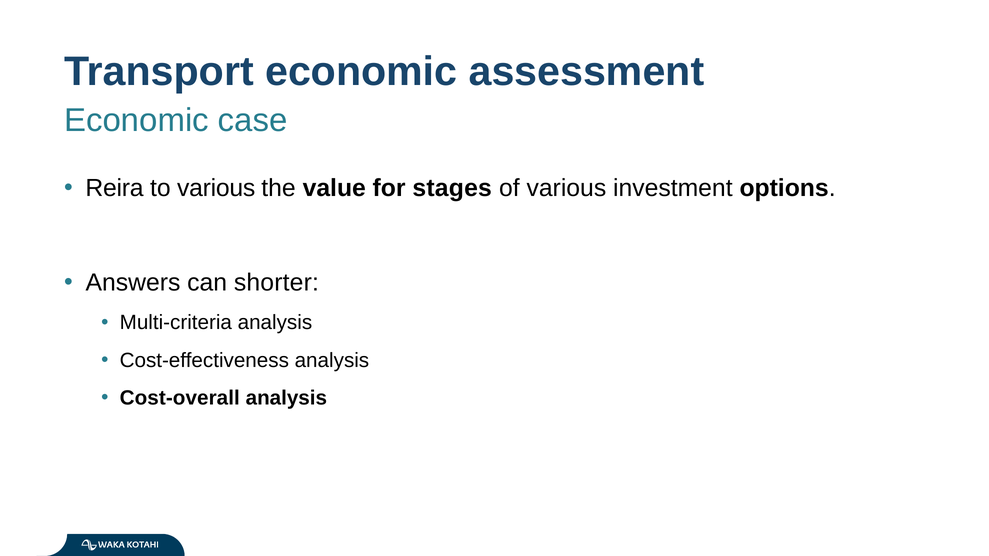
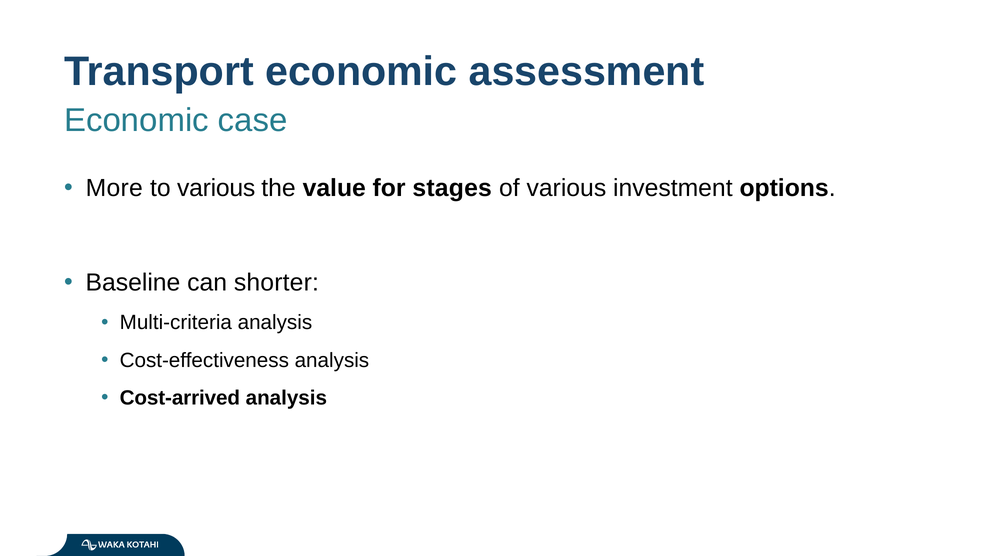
Reira: Reira -> More (114, 188)
Answers: Answers -> Baseline (133, 283)
Cost-overall: Cost-overall -> Cost-arrived (180, 398)
